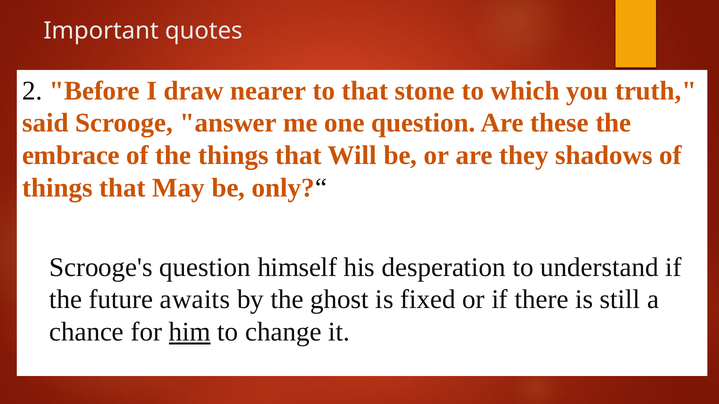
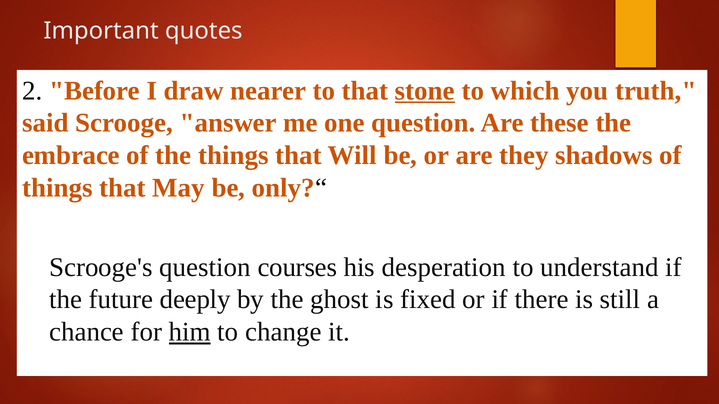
stone underline: none -> present (425, 91)
himself: himself -> courses (297, 268)
awaits: awaits -> deeply (195, 300)
